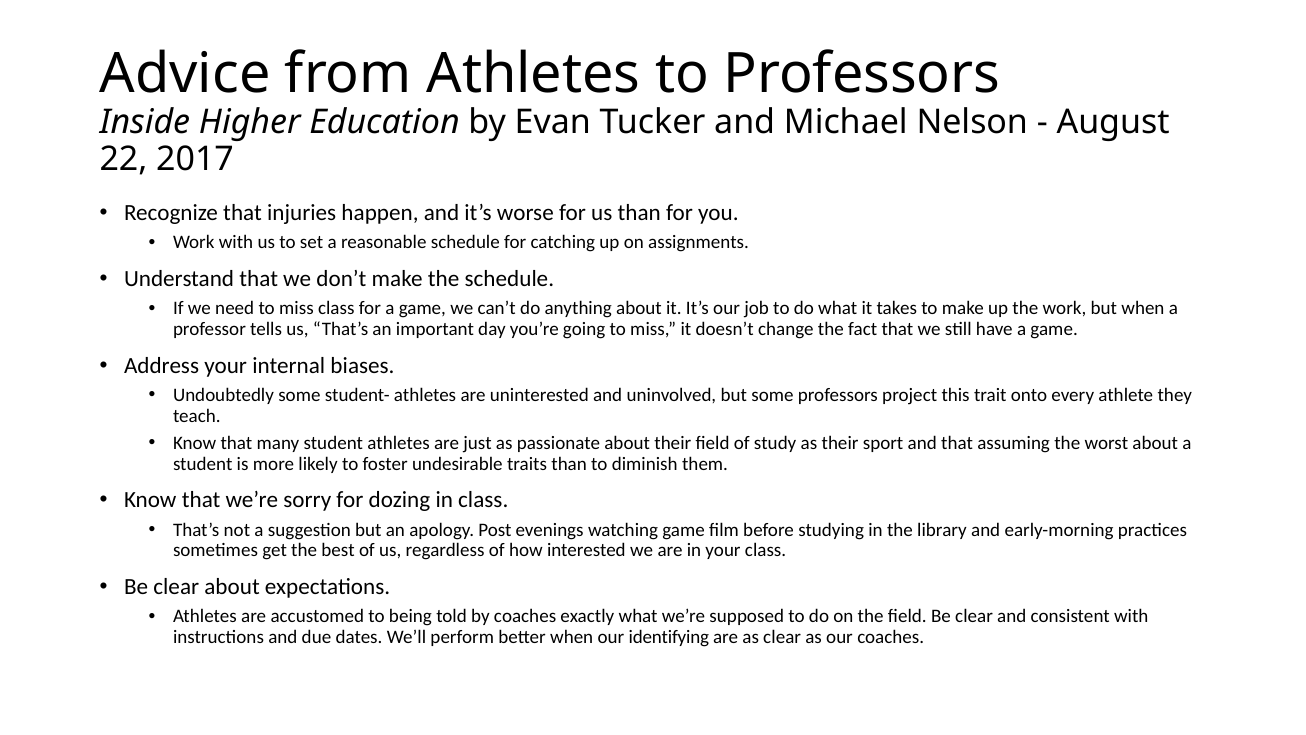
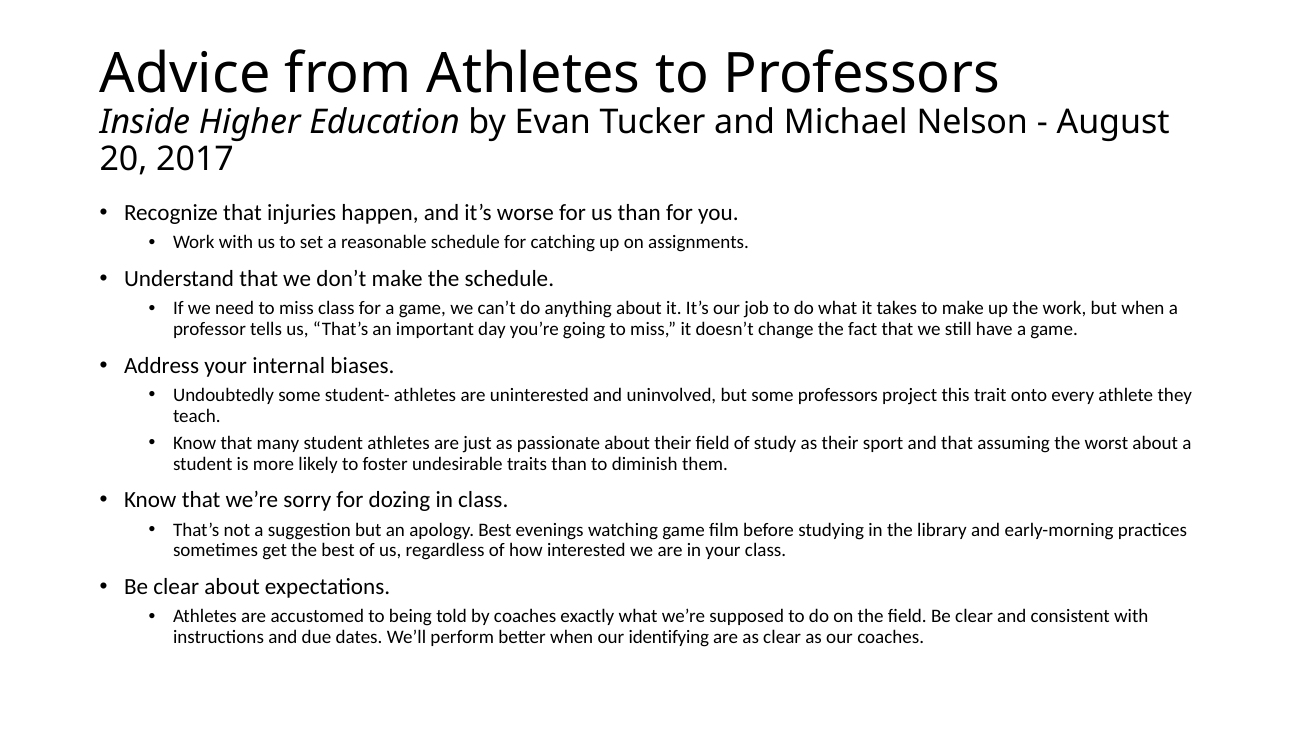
22: 22 -> 20 (124, 159)
apology Post: Post -> Best (495, 530)
